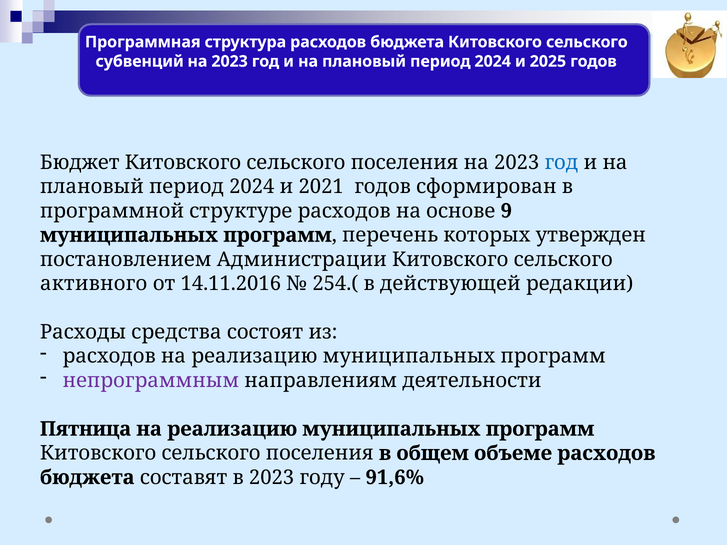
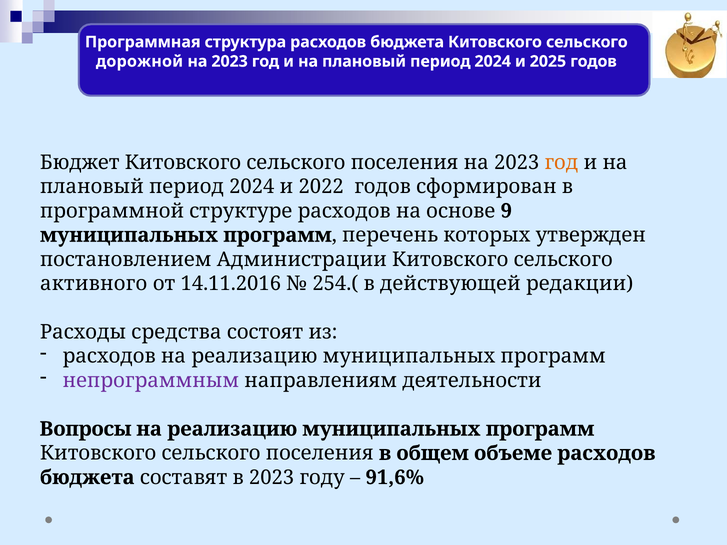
субвенций: субвенций -> дорожной (139, 61)
год colour: blue -> orange (561, 163)
2021: 2021 -> 2022 (321, 187)
Пятница: Пятница -> Вопросы (86, 429)
